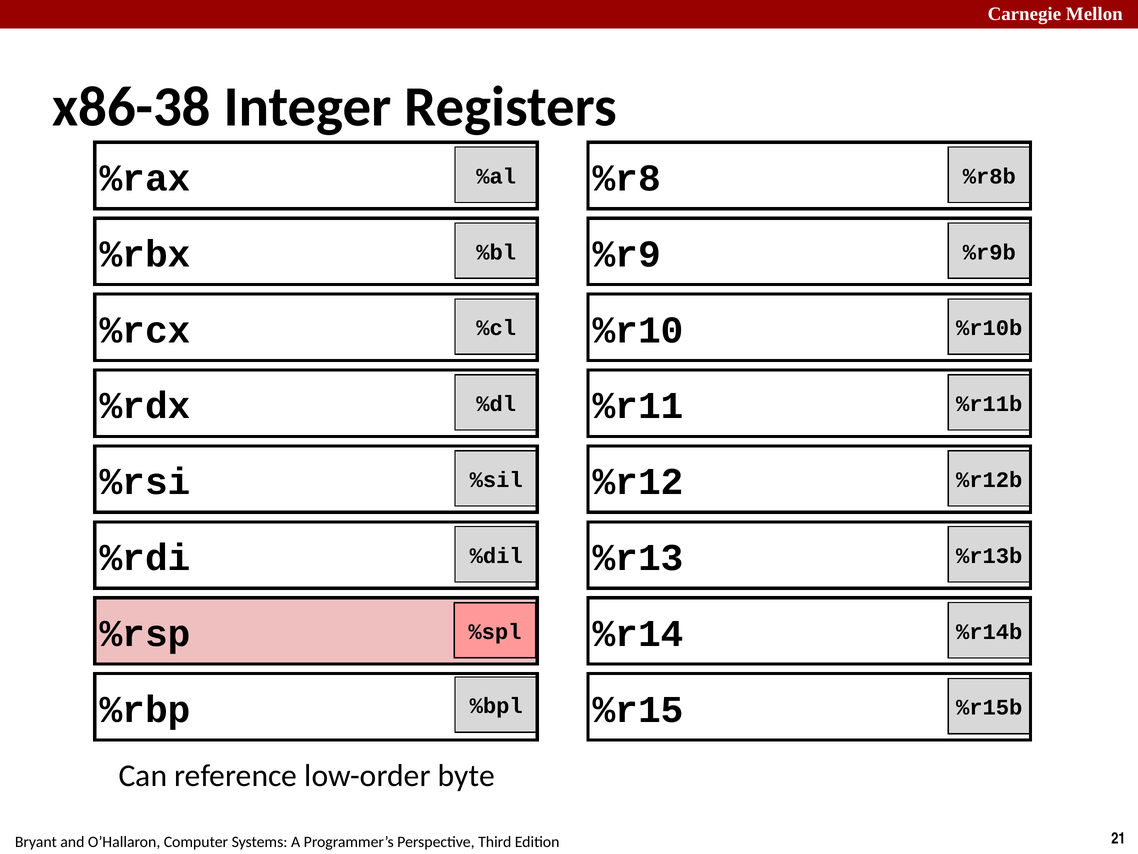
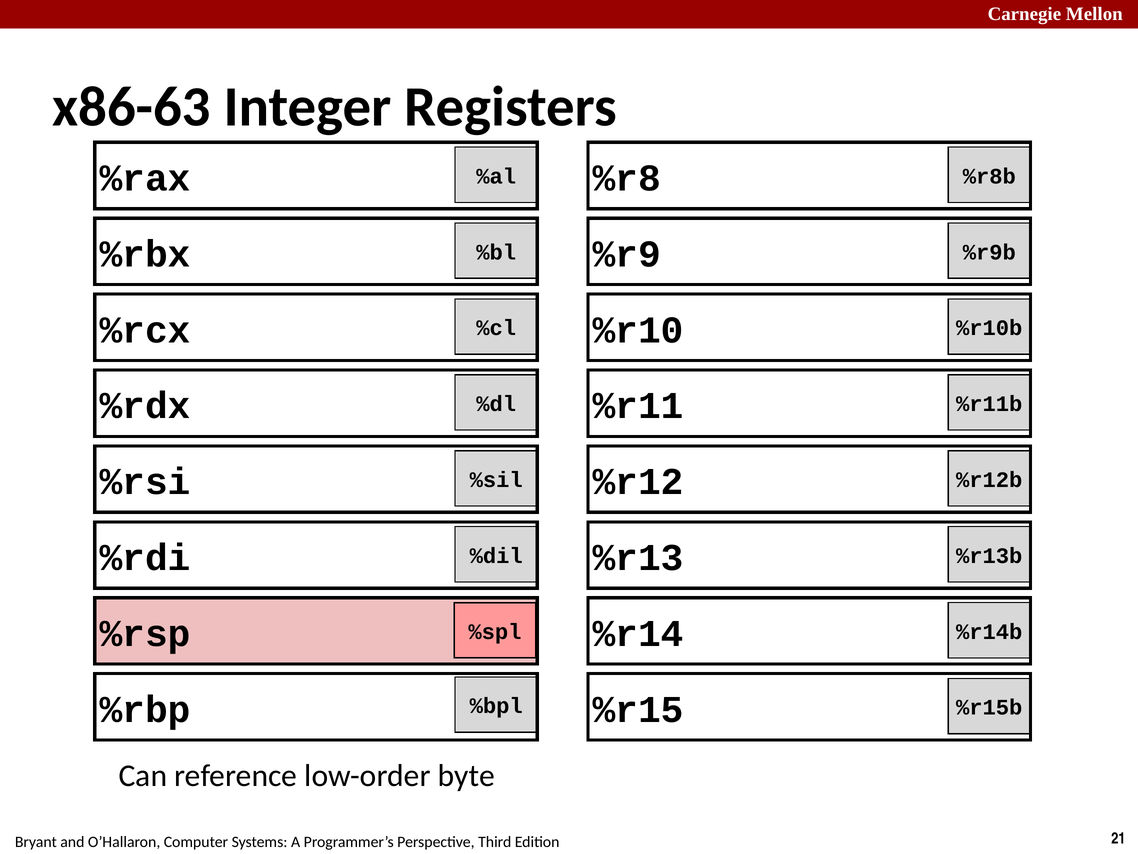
x86-38: x86-38 -> x86-63 (131, 107)
